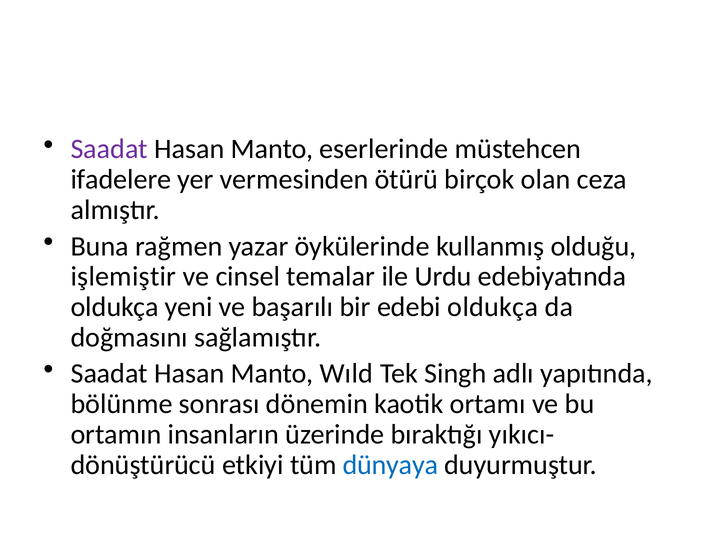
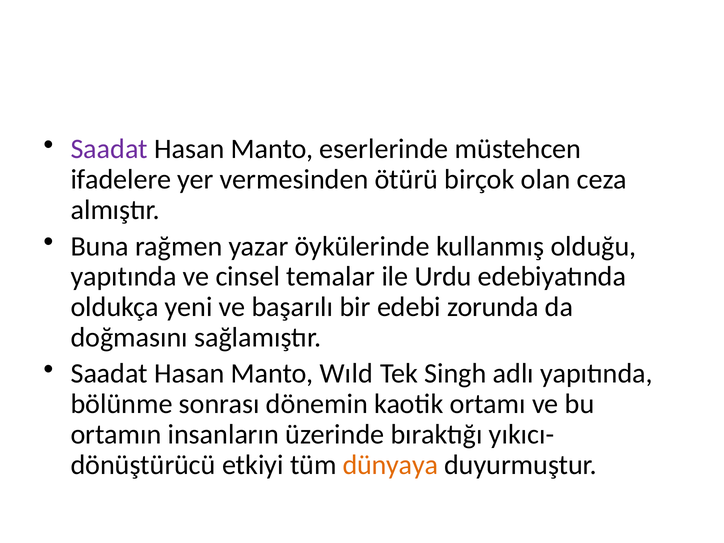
işlemiştir: işlemiştir -> yapıtında (124, 277)
edebi oldukça: oldukça -> zorunda (493, 307)
dünyaya colour: blue -> orange (391, 465)
